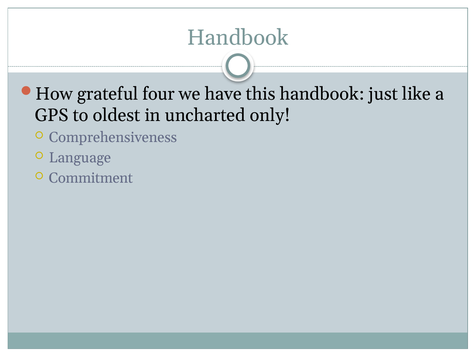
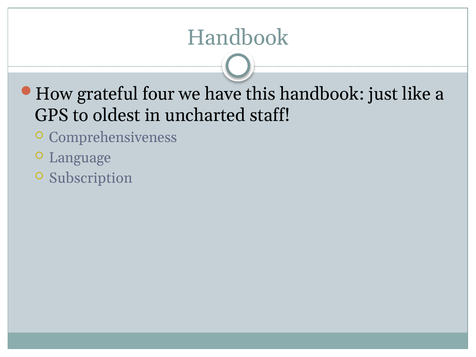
only: only -> staff (270, 115)
Commitment: Commitment -> Subscription (91, 178)
